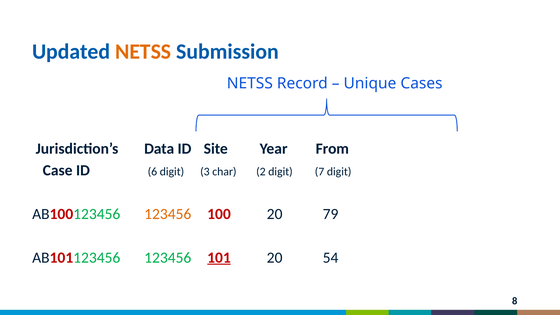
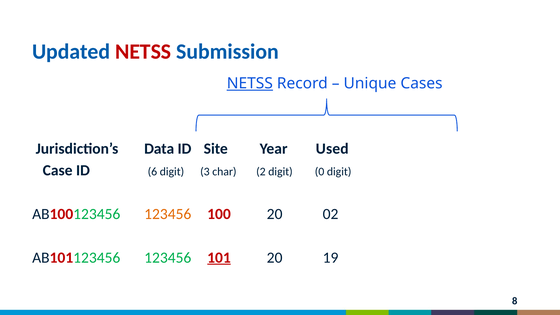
NETSS colour: orange -> red (143, 51)
NETSS underline: none -> present (250, 83)
From: From -> Used (332, 149)
7: 7 -> 0 (320, 172)
79: 79 -> 02 (331, 214)
54: 54 -> 19 (331, 258)
